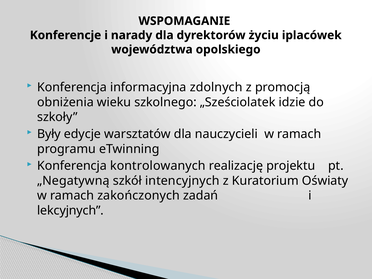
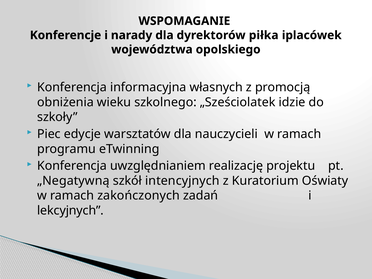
życiu: życiu -> piłka (264, 35)
zdolnych: zdolnych -> własnych (216, 87)
Były: Były -> Piec (49, 134)
kontrolowanych: kontrolowanych -> uwzględnianiem (158, 166)
